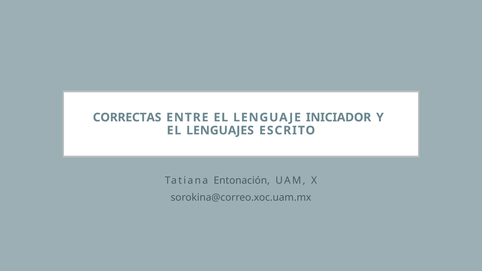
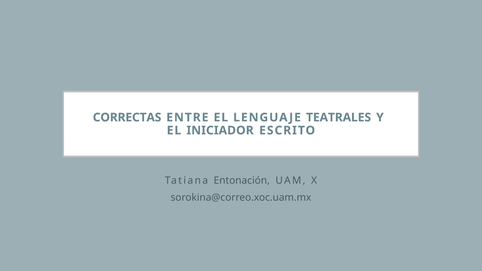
INICIADOR: INICIADOR -> TEATRALES (339, 117)
LENGUAJES: LENGUAJES -> INICIADOR (220, 130)
